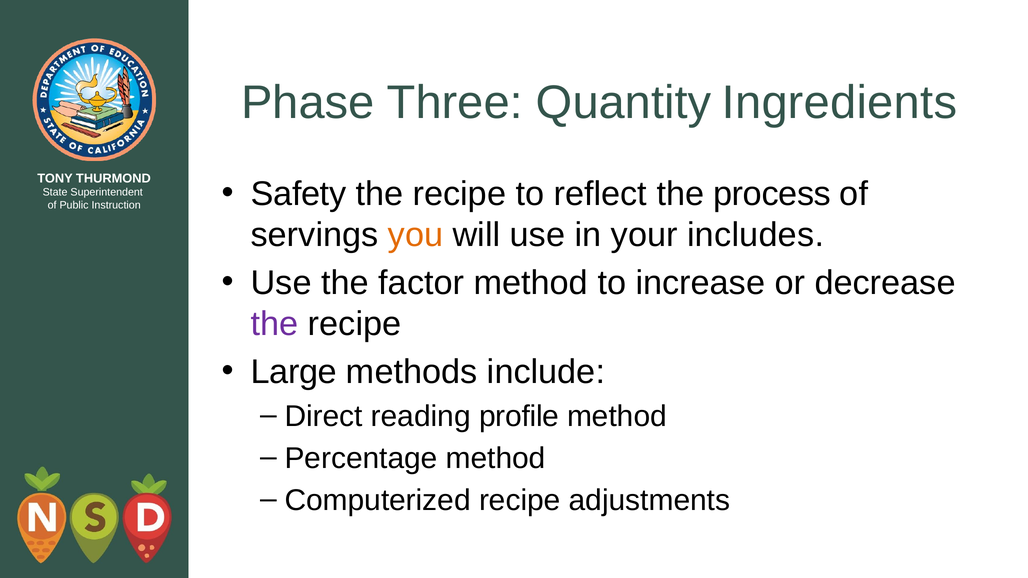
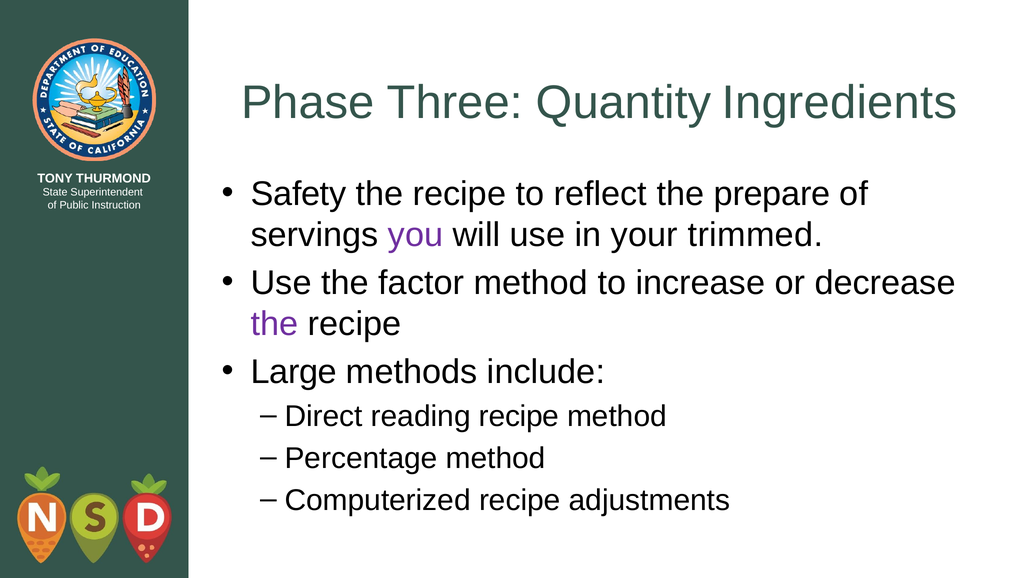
process: process -> prepare (772, 194)
you colour: orange -> purple (416, 235)
includes: includes -> trimmed (755, 235)
reading profile: profile -> recipe (519, 416)
